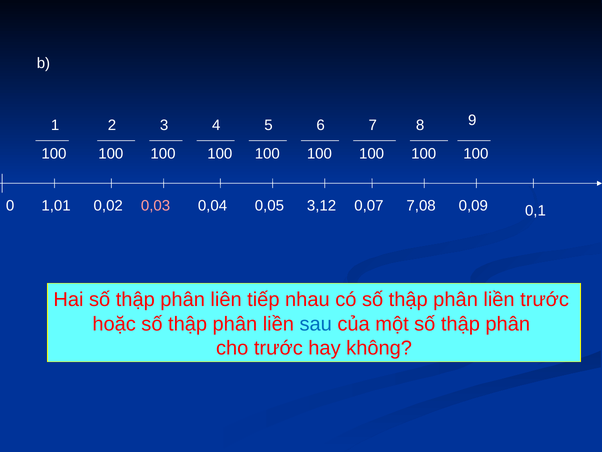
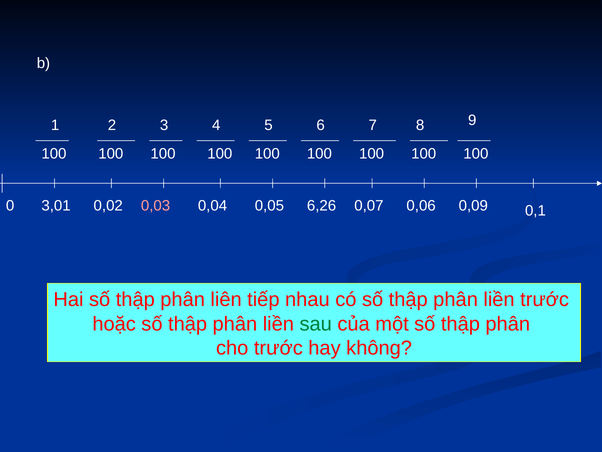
1,01: 1,01 -> 3,01 (56, 206)
3,12: 3,12 -> 6,26 (322, 206)
7,08: 7,08 -> 0,06 (421, 206)
sau colour: blue -> green (316, 324)
